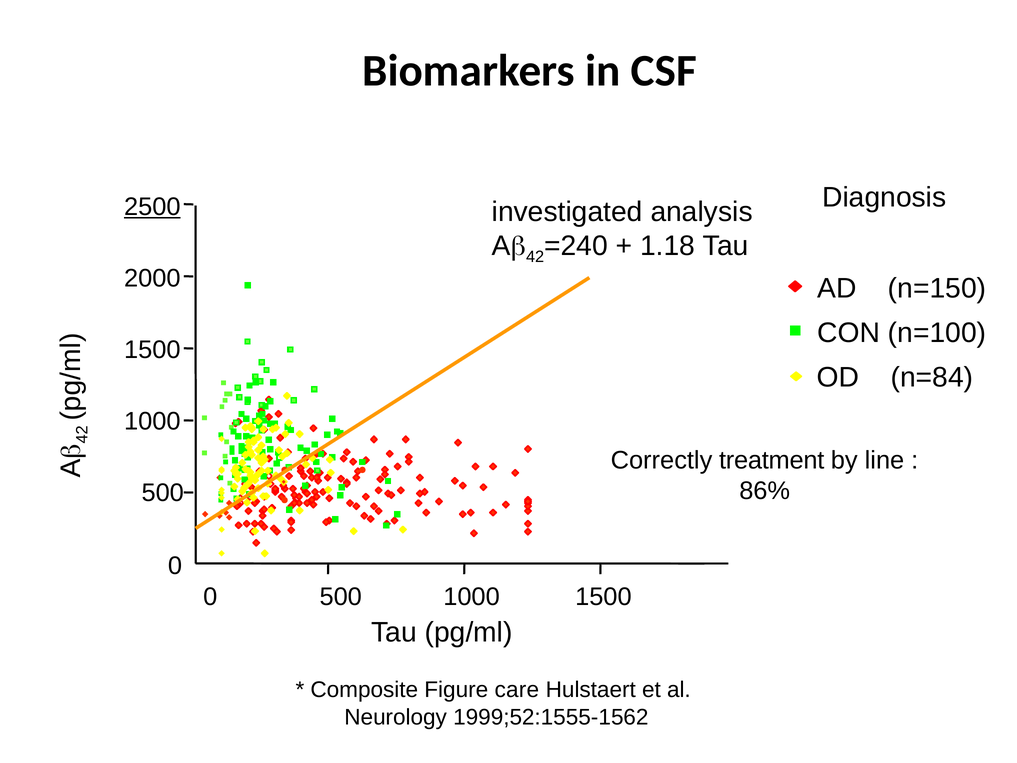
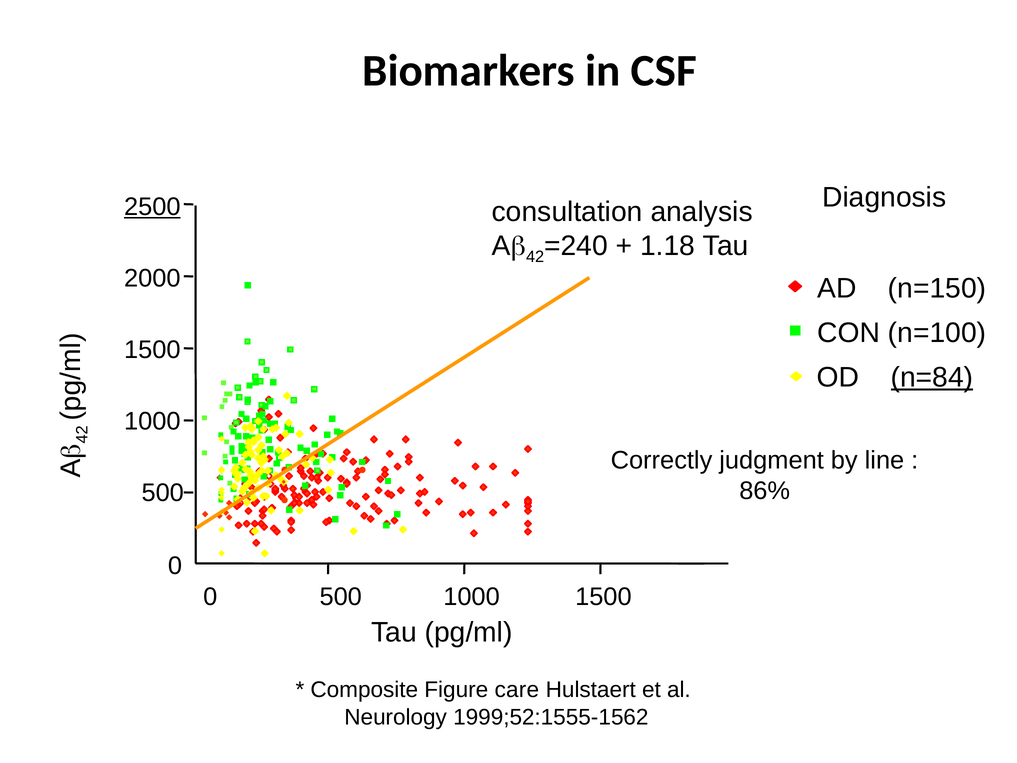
investigated: investigated -> consultation (567, 212)
n=84 underline: none -> present (932, 377)
treatment: treatment -> judgment (772, 460)
